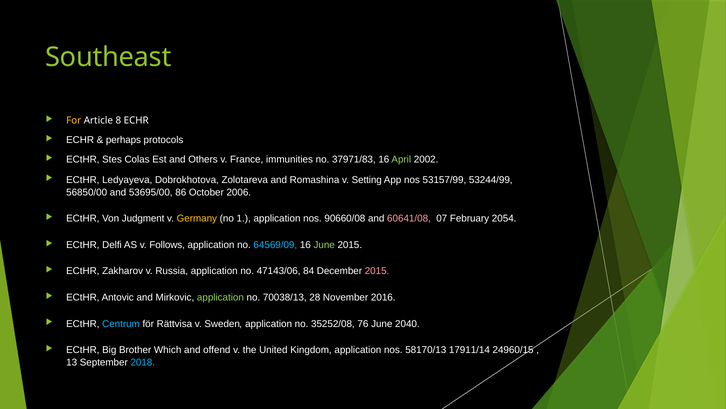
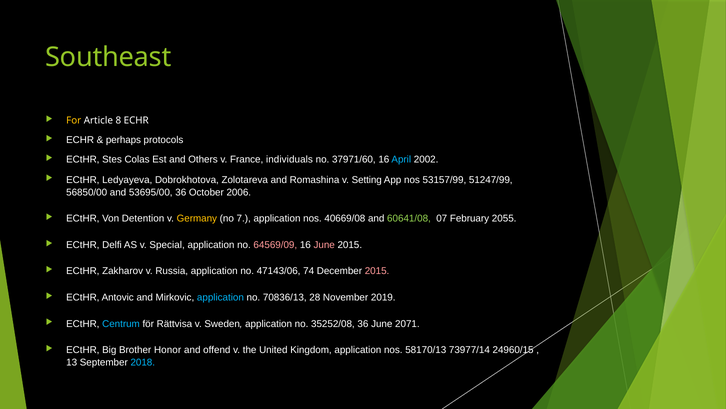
immunities: immunities -> individuals (289, 159)
37971/83: 37971/83 -> 37971/60 (354, 159)
April colour: light green -> light blue (401, 159)
53244/99: 53244/99 -> 51247/99 (491, 179)
53695/00 86: 86 -> 36 (181, 192)
Judgment: Judgment -> Detention (143, 218)
1: 1 -> 7 (244, 218)
90660/08: 90660/08 -> 40669/08 (345, 218)
60641/08 colour: pink -> light green (409, 218)
2054: 2054 -> 2055 (504, 218)
Follows: Follows -> Special (167, 245)
64569/09 colour: light blue -> pink (275, 245)
June colour: light green -> pink (324, 245)
84: 84 -> 74 (309, 271)
application colour: light green -> light blue (220, 297)
70038/13: 70038/13 -> 70836/13 (285, 297)
2016: 2016 -> 2019 (383, 297)
35252/08 76: 76 -> 36 (363, 323)
2040: 2040 -> 2071 (407, 323)
Which: Which -> Honor (168, 350)
17911/14: 17911/14 -> 73977/14 (469, 350)
